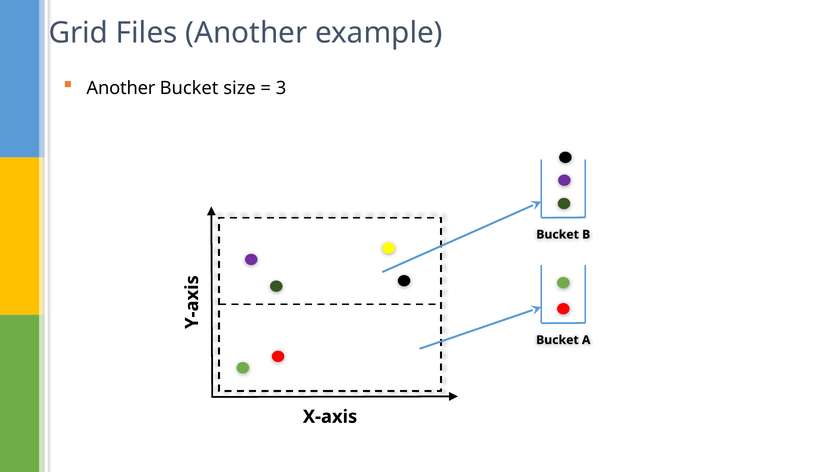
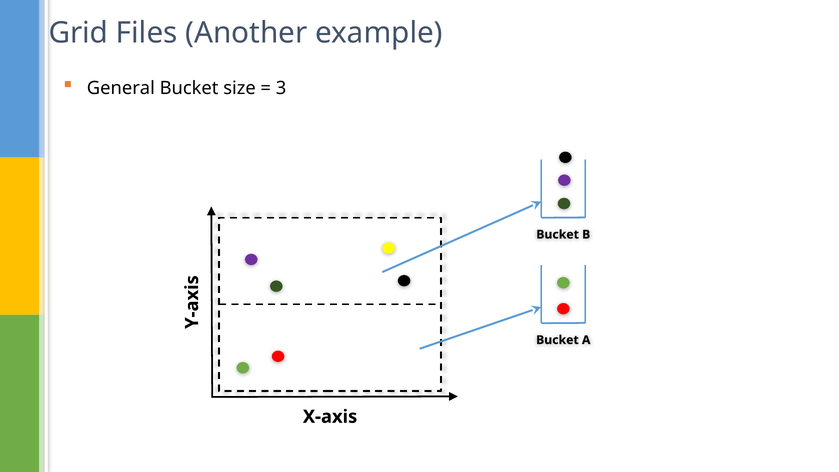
Another: Another -> General (121, 88)
